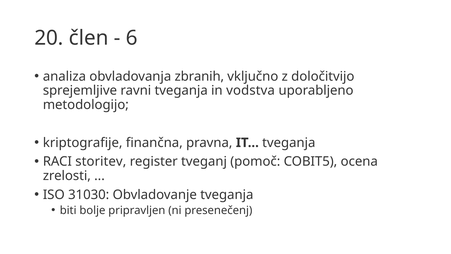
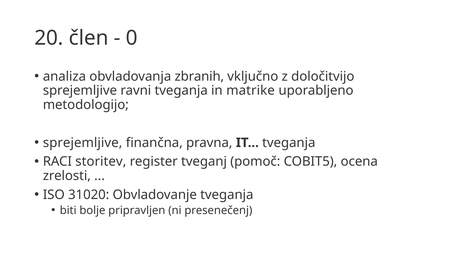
6: 6 -> 0 (132, 38)
vodstva: vodstva -> matrike (251, 90)
kriptografije: kriptografije -> sprejemljive (83, 142)
31030: 31030 -> 31020 (89, 195)
